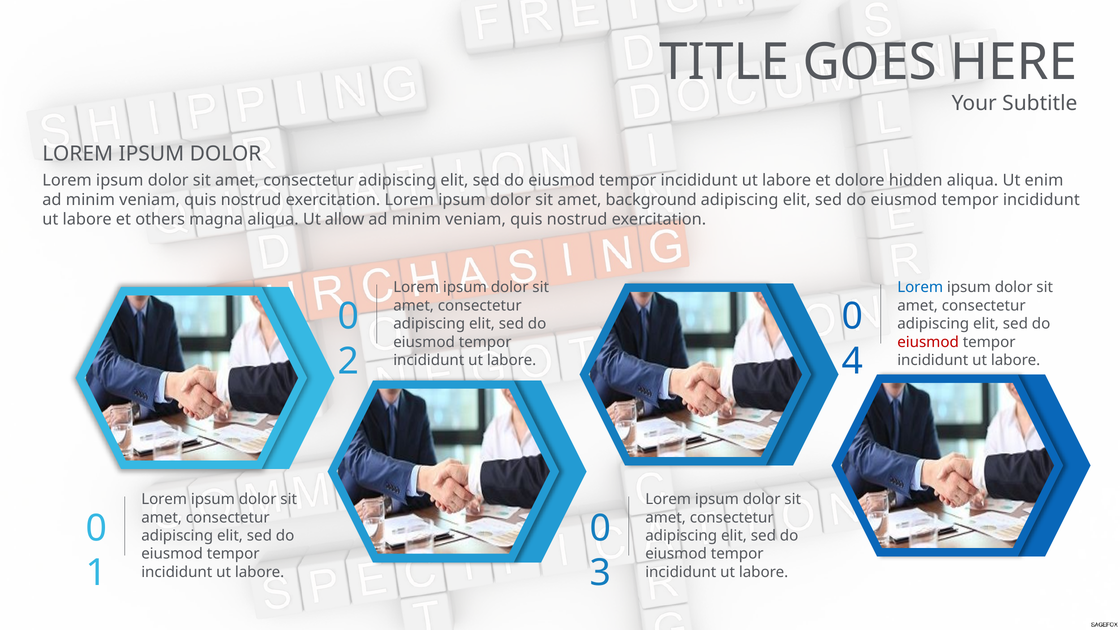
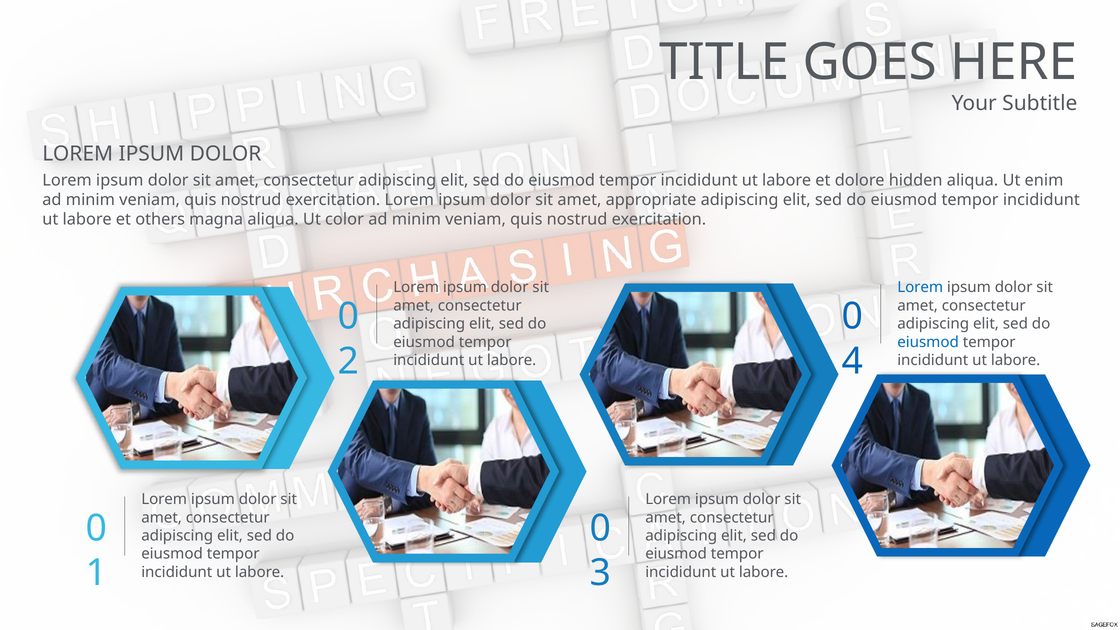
background: background -> appropriate (651, 200)
allow: allow -> color (345, 220)
eiusmod colour: red -> blue (928, 342)
